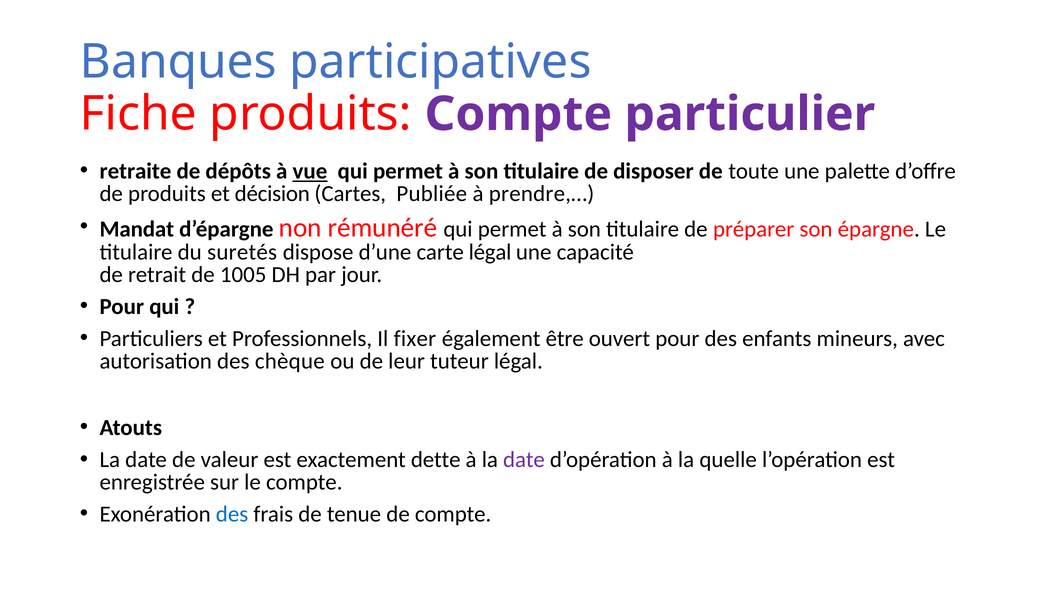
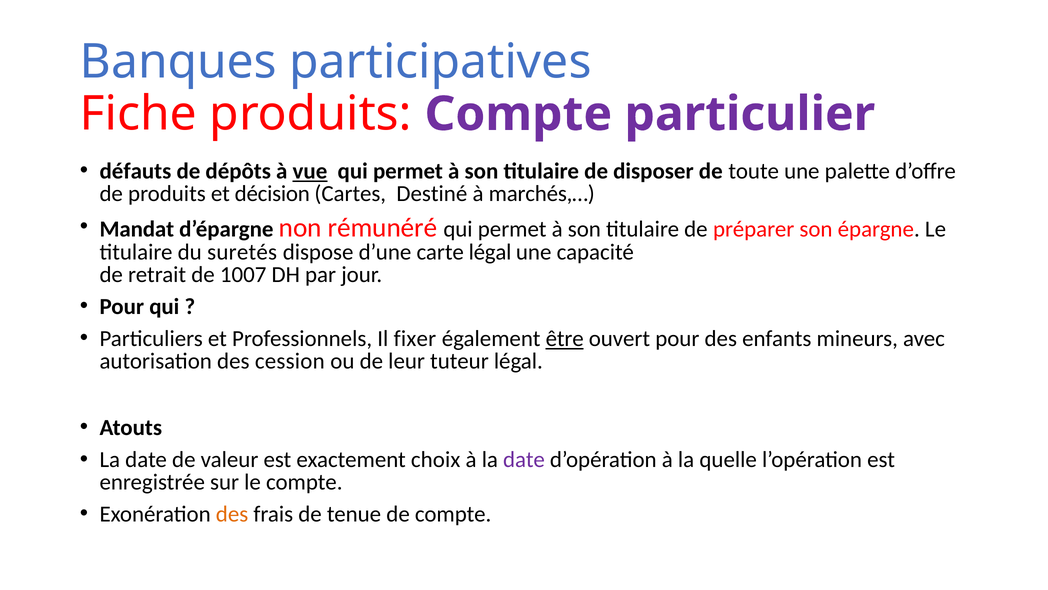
retraite: retraite -> défauts (135, 171)
Publiée: Publiée -> Destiné (432, 193)
prendre,…: prendre,… -> marchés,… (542, 193)
1005: 1005 -> 1007 (243, 274)
être underline: none -> present (565, 338)
chèque: chèque -> cession (290, 361)
dette: dette -> choix (436, 459)
des colour: blue -> orange (232, 514)
